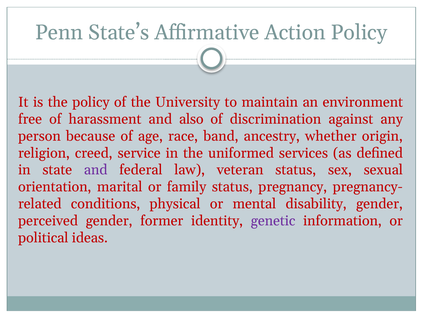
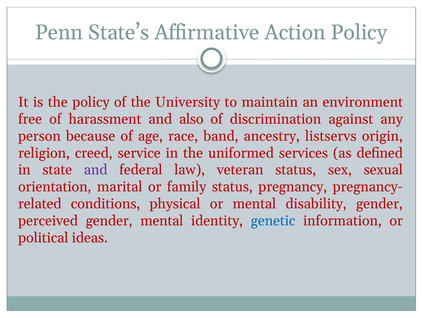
whether: whether -> listservs (331, 136)
gender former: former -> mental (162, 220)
genetic colour: purple -> blue (273, 220)
